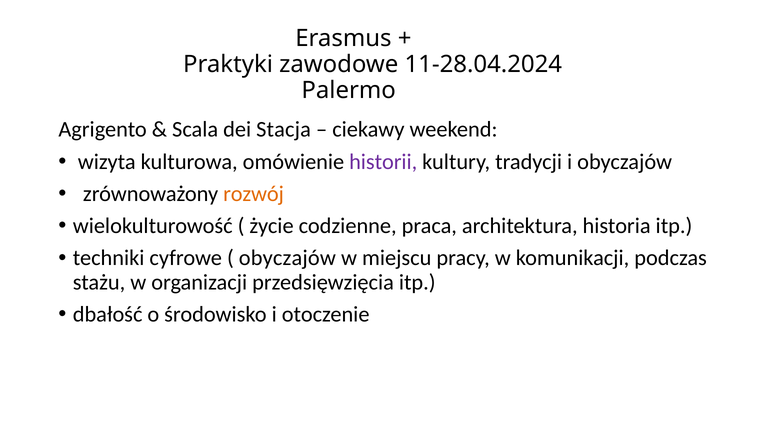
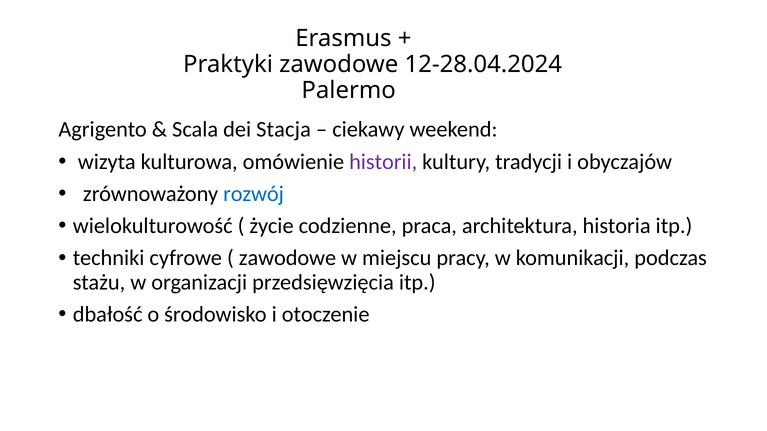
11-28.04.2024: 11-28.04.2024 -> 12-28.04.2024 (483, 64)
rozwój colour: orange -> blue (254, 194)
obyczajów: obyczajów -> zawodowe (287, 258)
